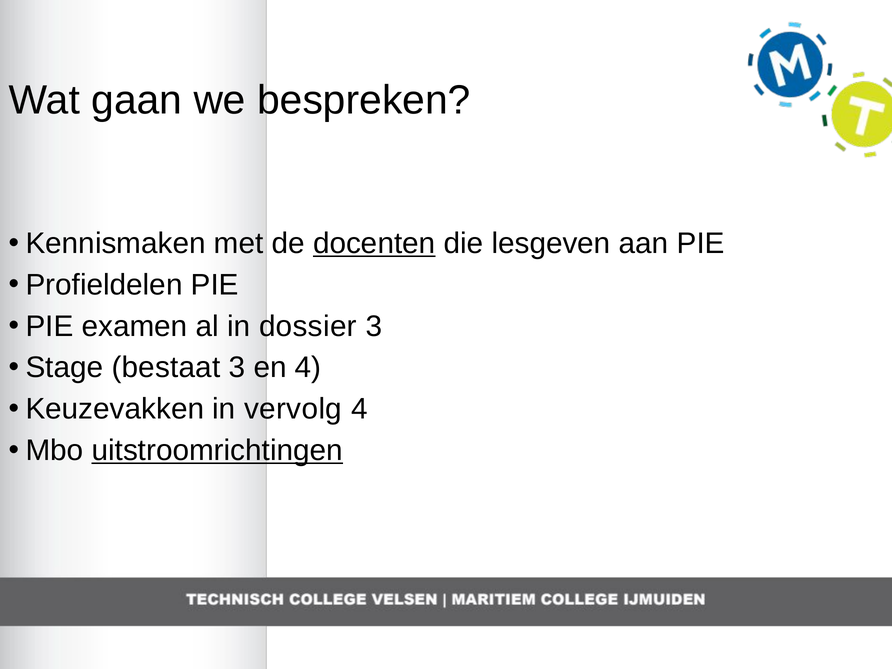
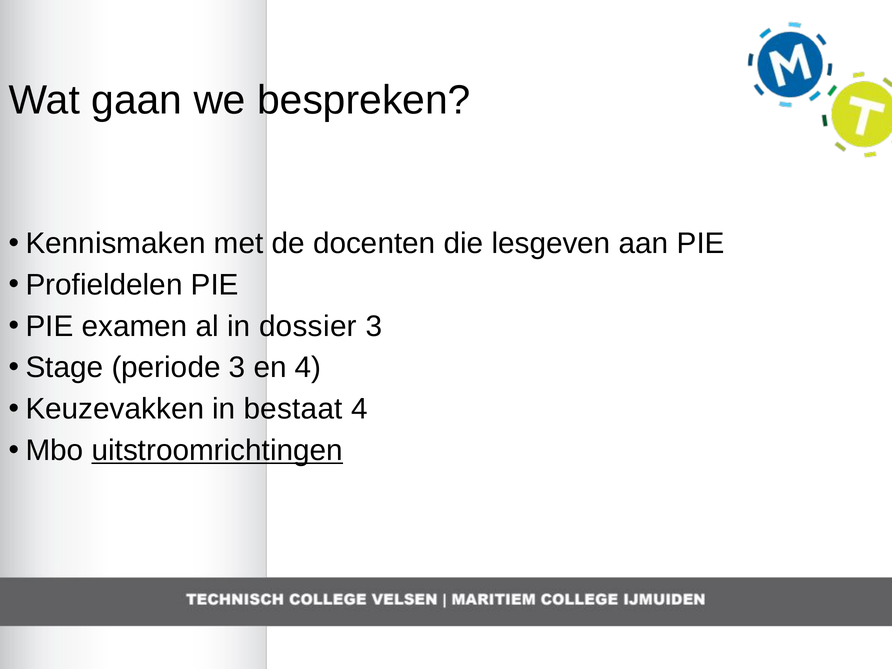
docenten underline: present -> none (374, 243)
bestaat: bestaat -> periode (166, 368)
vervolg: vervolg -> bestaat (293, 409)
